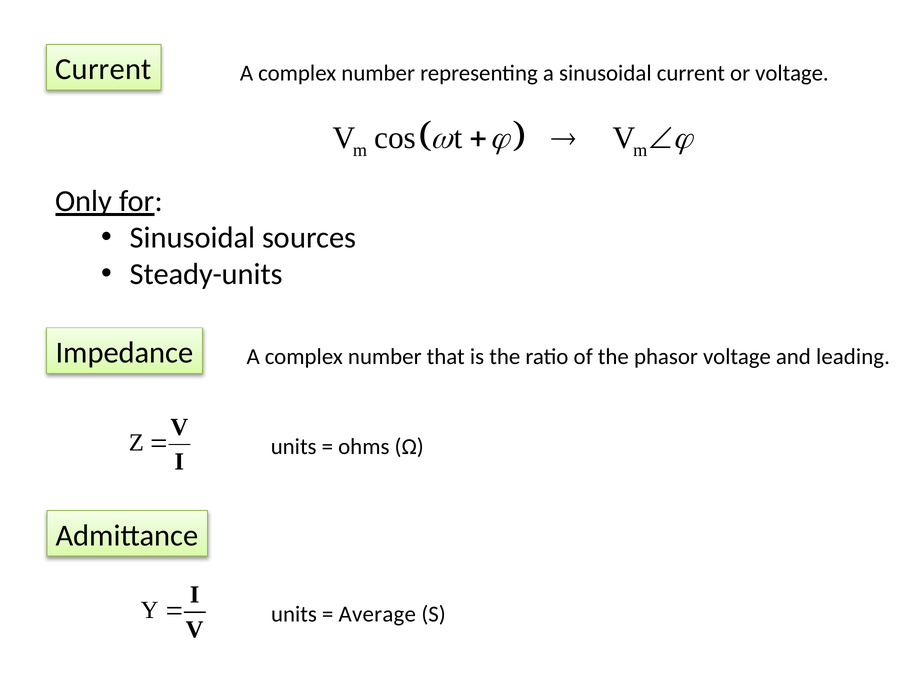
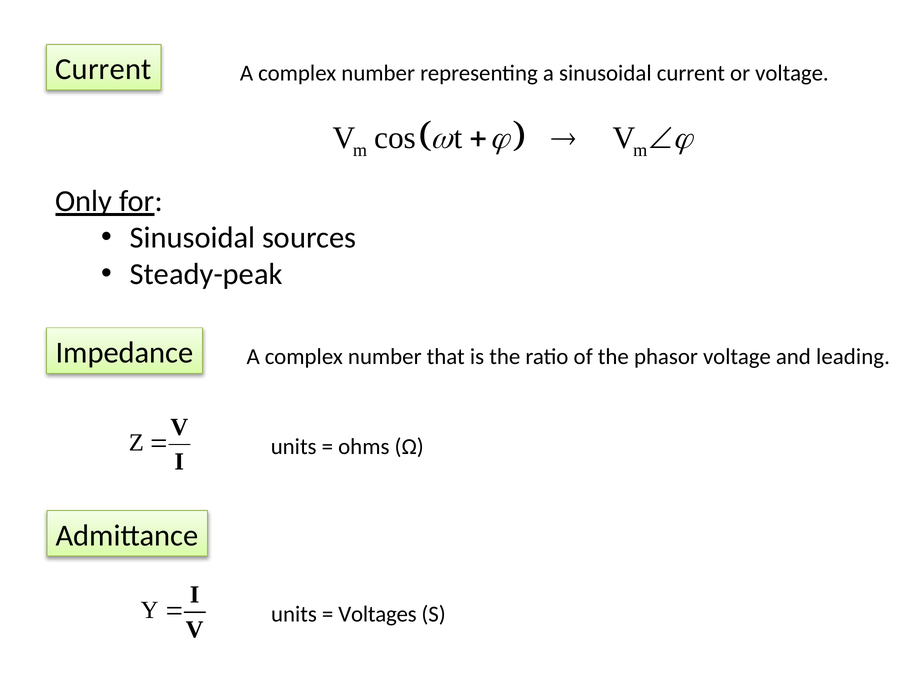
Steady-units: Steady-units -> Steady-peak (206, 274)
Average: Average -> Voltages (378, 615)
